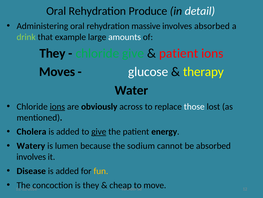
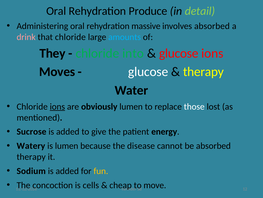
detail colour: white -> light green (200, 11)
drink colour: light green -> pink (26, 37)
that example: example -> chloride (70, 37)
amounts colour: white -> light blue (125, 37)
chloride give: give -> into (133, 53)
patient: patient -> glucose (179, 53)
obviously across: across -> lumen (131, 106)
Cholera: Cholera -> Sucrose (31, 131)
give underline: present -> none (99, 131)
sodium: sodium -> disease (141, 145)
involves: involves -> therapy (31, 156)
Disease: Disease -> Sodium (31, 170)
is they: they -> cells (91, 184)
